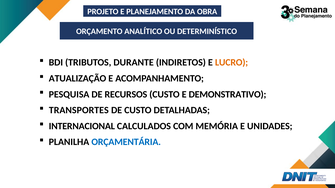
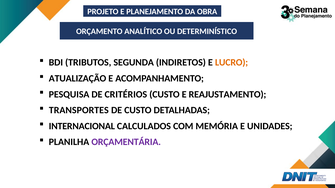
DURANTE: DURANTE -> SEGUNDA (134, 63)
RECURSOS: RECURSOS -> CRITÉRIOS (126, 95)
DEMONSTRATIVO: DEMONSTRATIVO -> REAJUSTAMENTO (227, 95)
ORÇAMENTÁRIA colour: blue -> purple (126, 142)
